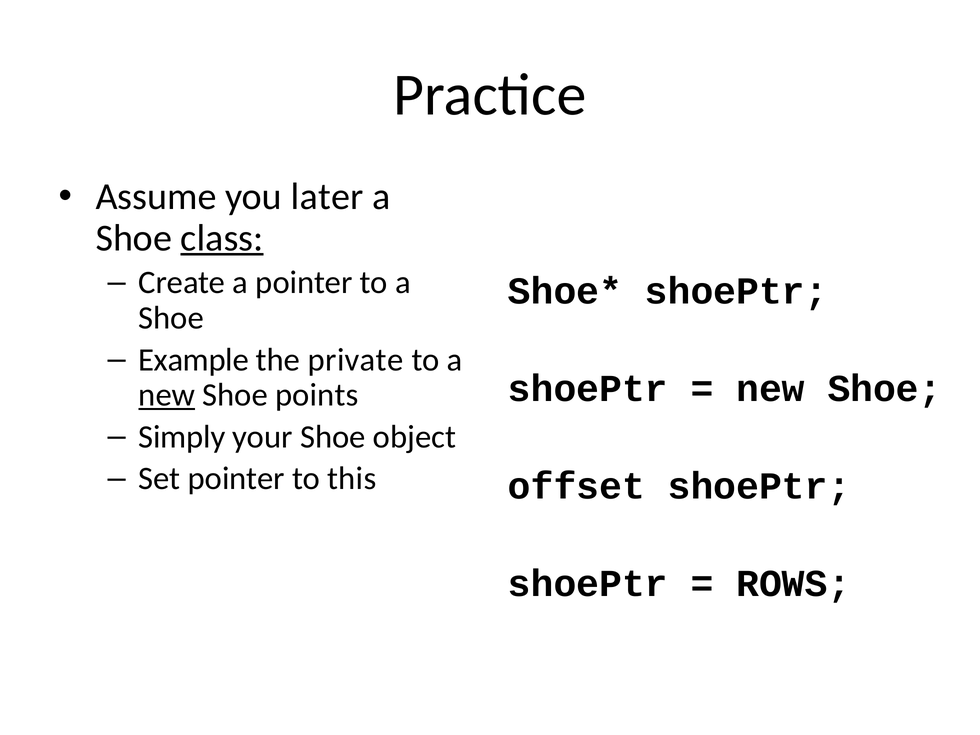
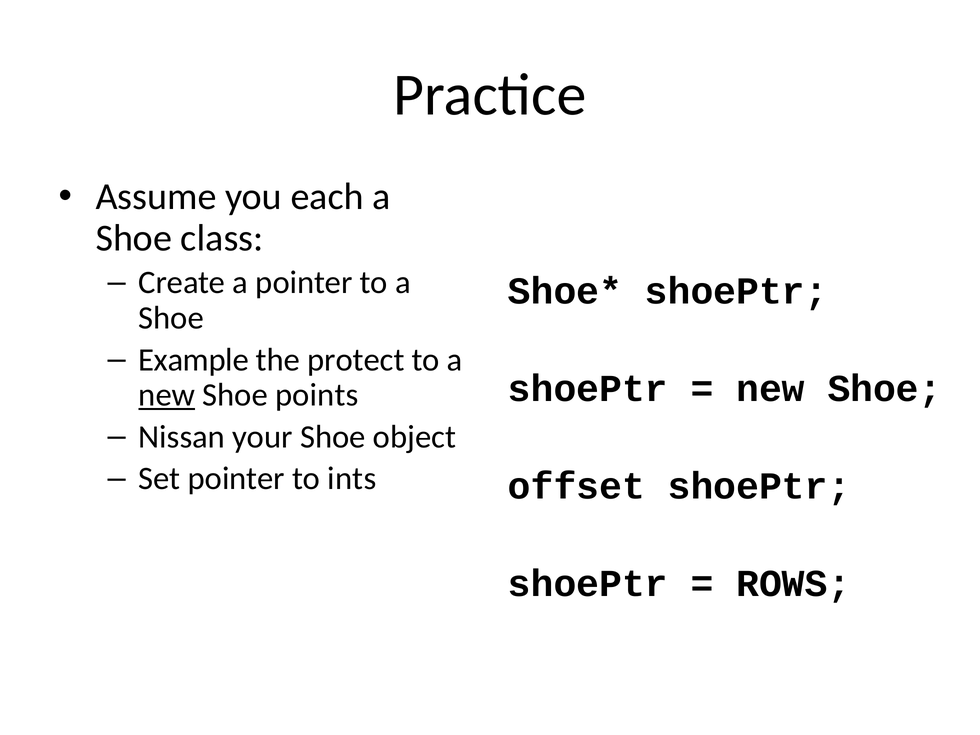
later: later -> each (327, 197)
class underline: present -> none (222, 238)
private: private -> protect (356, 360)
Simply: Simply -> Nissan (182, 437)
this: this -> ints (352, 479)
